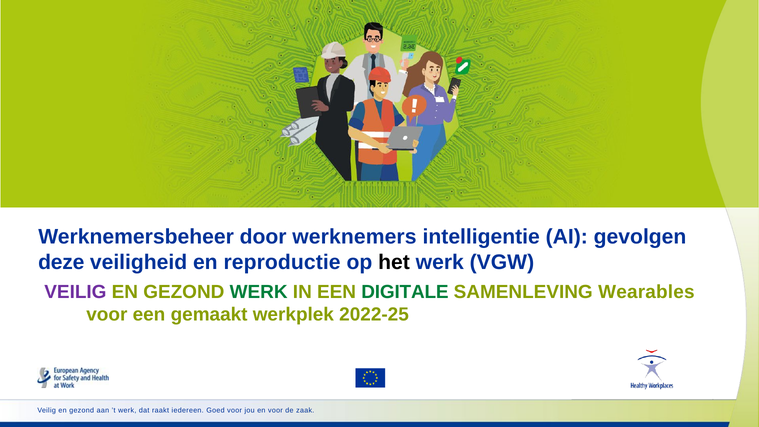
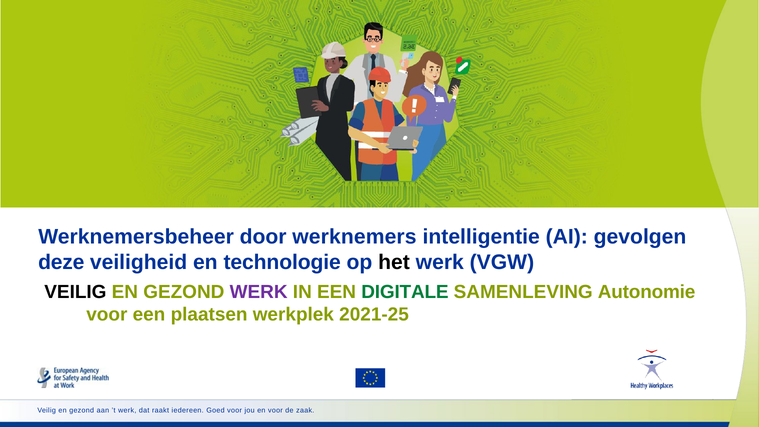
reproductie: reproductie -> technologie (282, 262)
VEILIG colour: purple -> black (75, 292)
WERK colour: green -> purple (259, 292)
Wearables: Wearables -> Autonomie (647, 292)
gemaakt: gemaakt -> plaatsen (209, 315)
2022-25: 2022-25 -> 2021-25 (374, 315)
